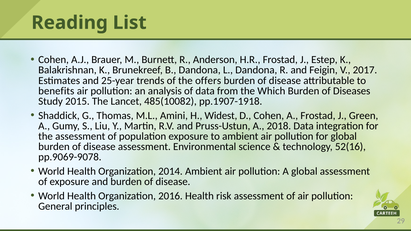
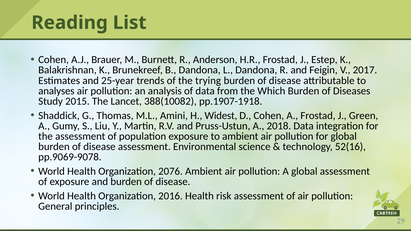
offers: offers -> trying (208, 81)
benefits: benefits -> analyses (56, 91)
485(10082: 485(10082 -> 388(10082 (170, 101)
2014: 2014 -> 2076 (170, 171)
